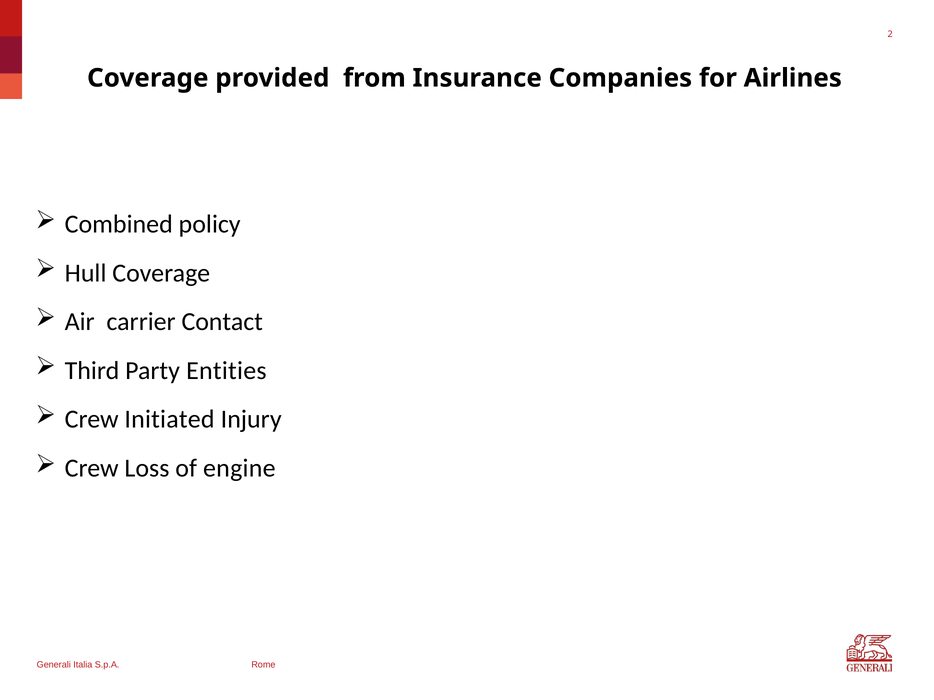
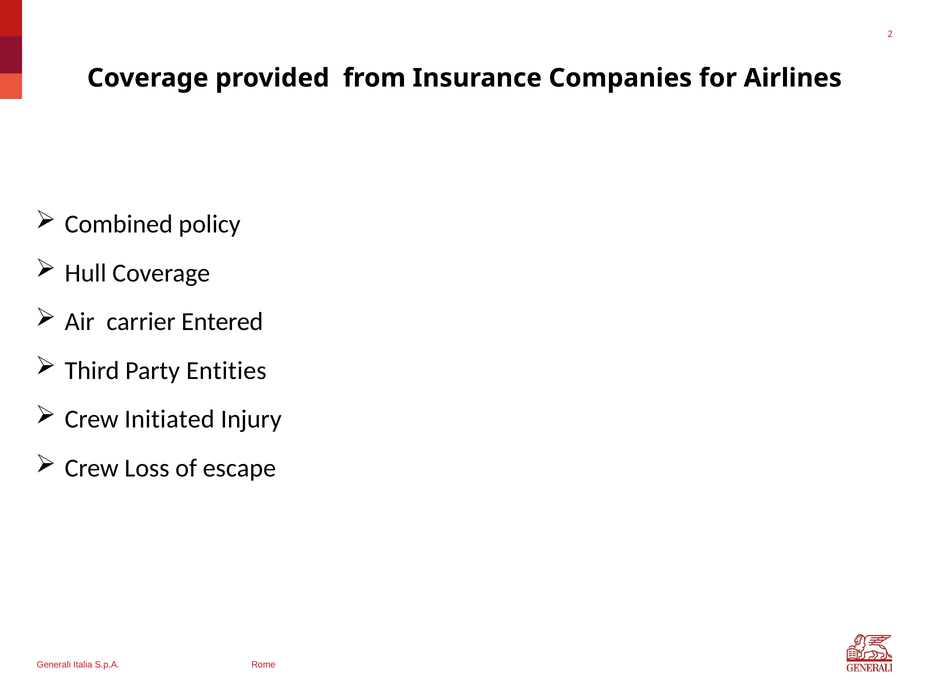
Contact: Contact -> Entered (222, 322)
engine: engine -> escape (239, 468)
